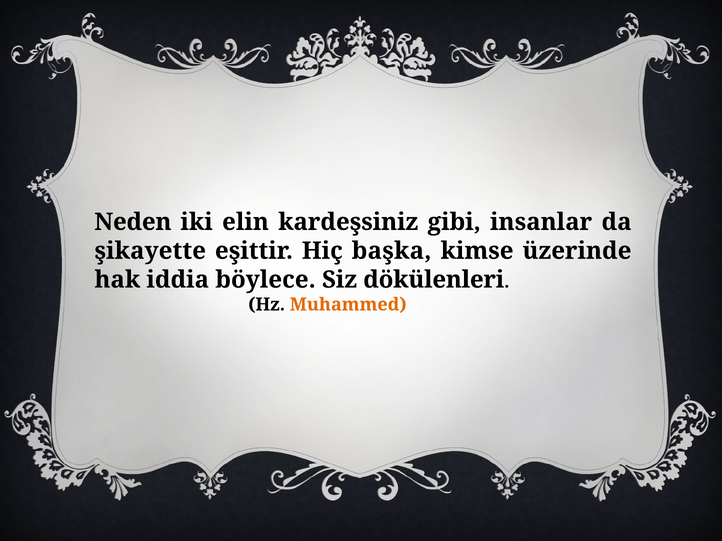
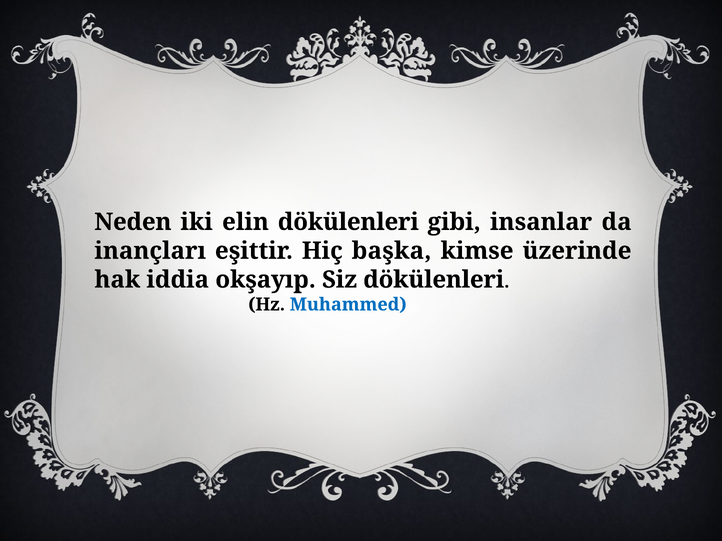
elin kardeşsiniz: kardeşsiniz -> dökülenleri (348, 222)
şikayette: şikayette -> inançları (150, 251)
böylece: böylece -> okşayıp (266, 280)
Muhammed colour: orange -> blue (348, 305)
